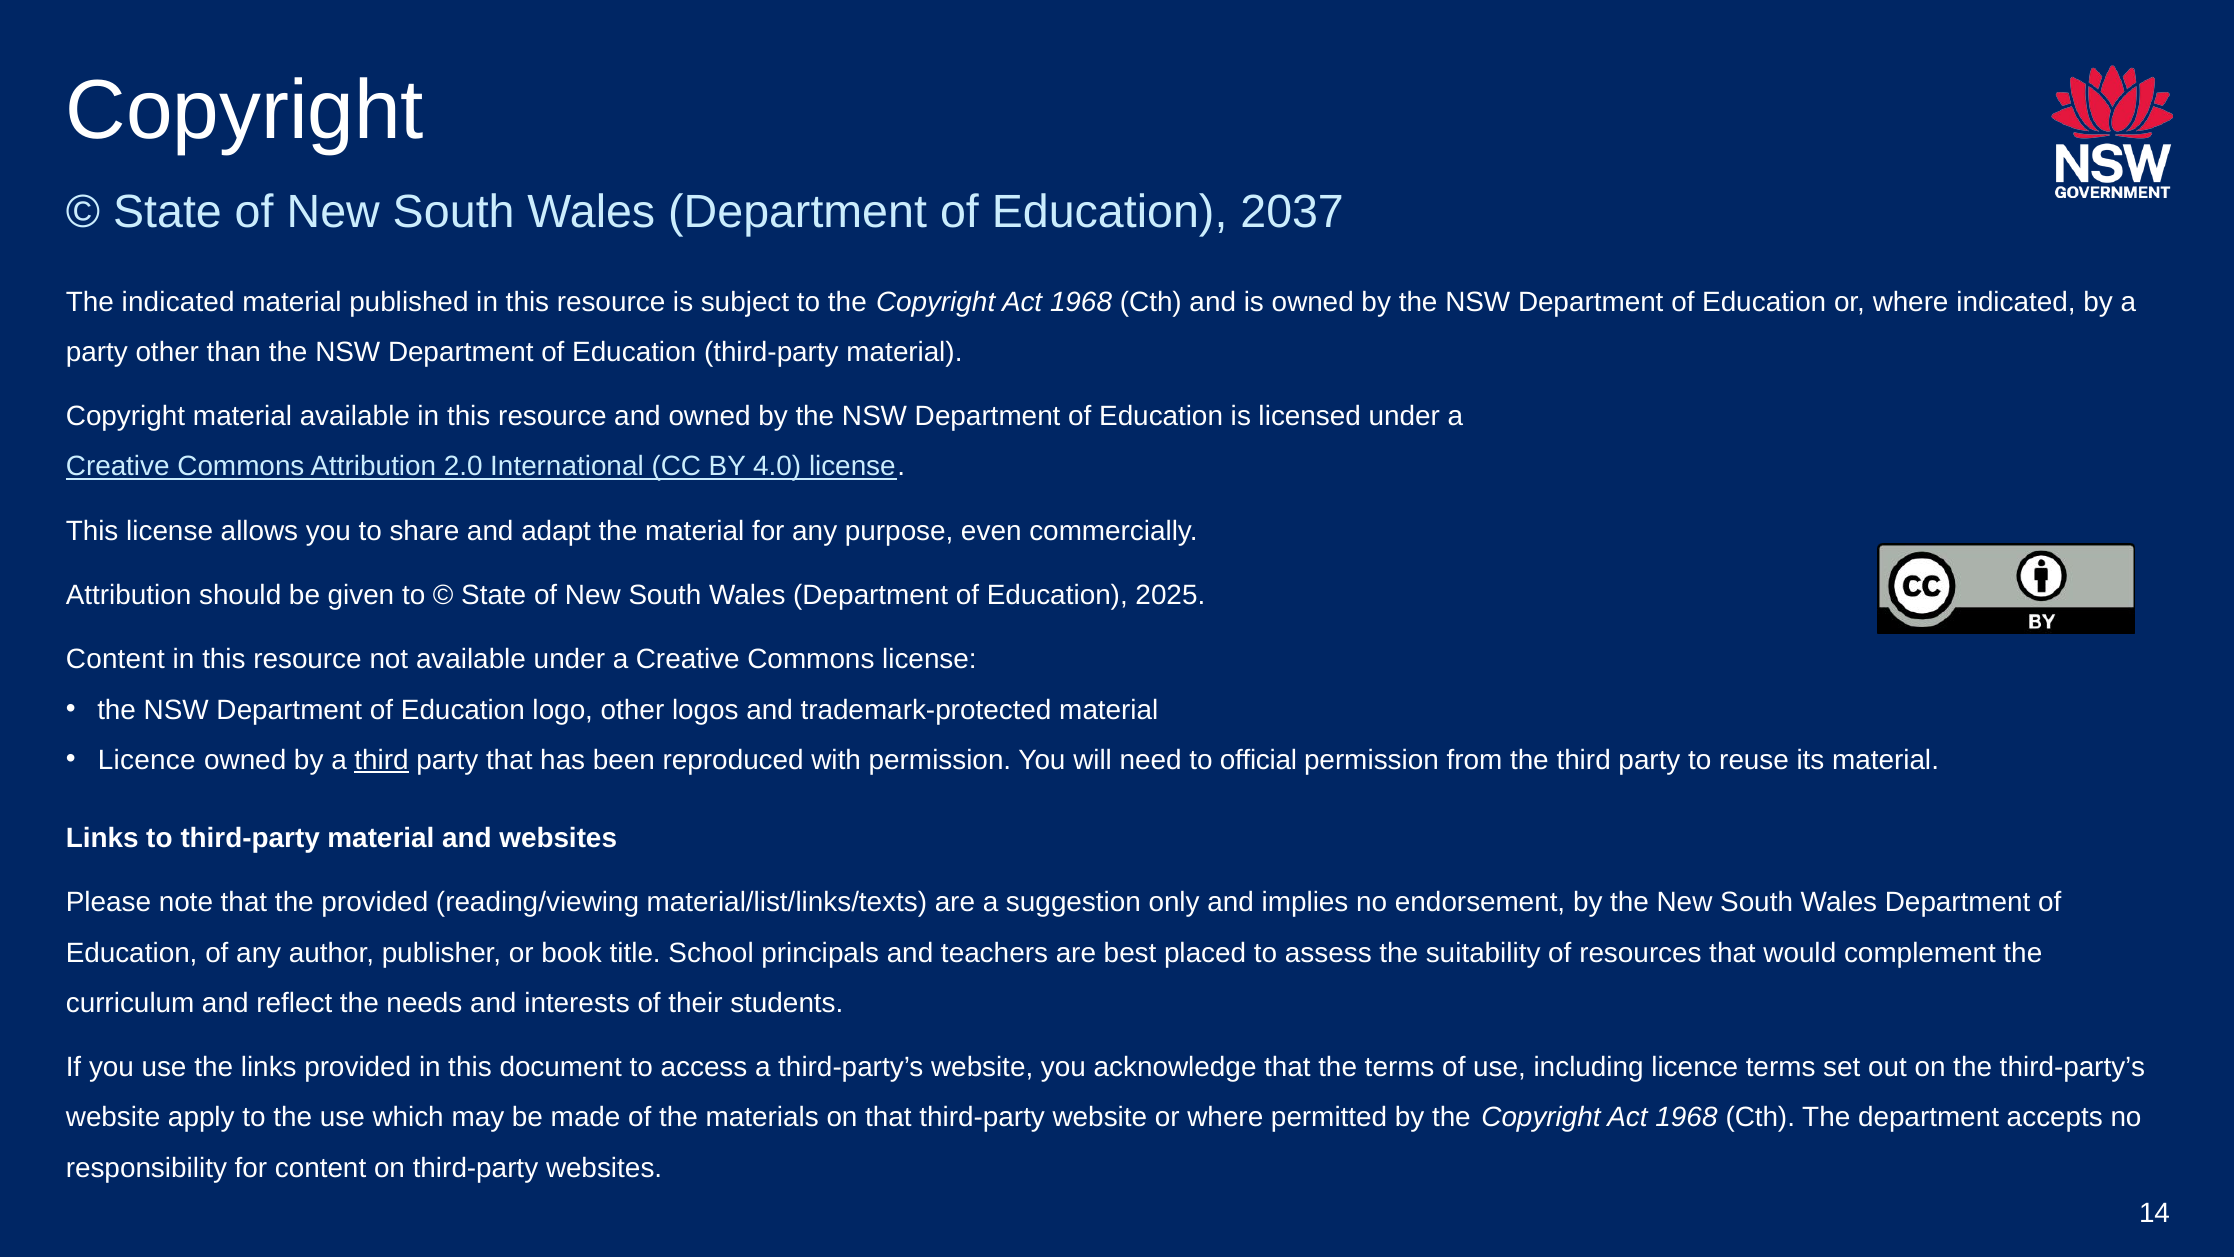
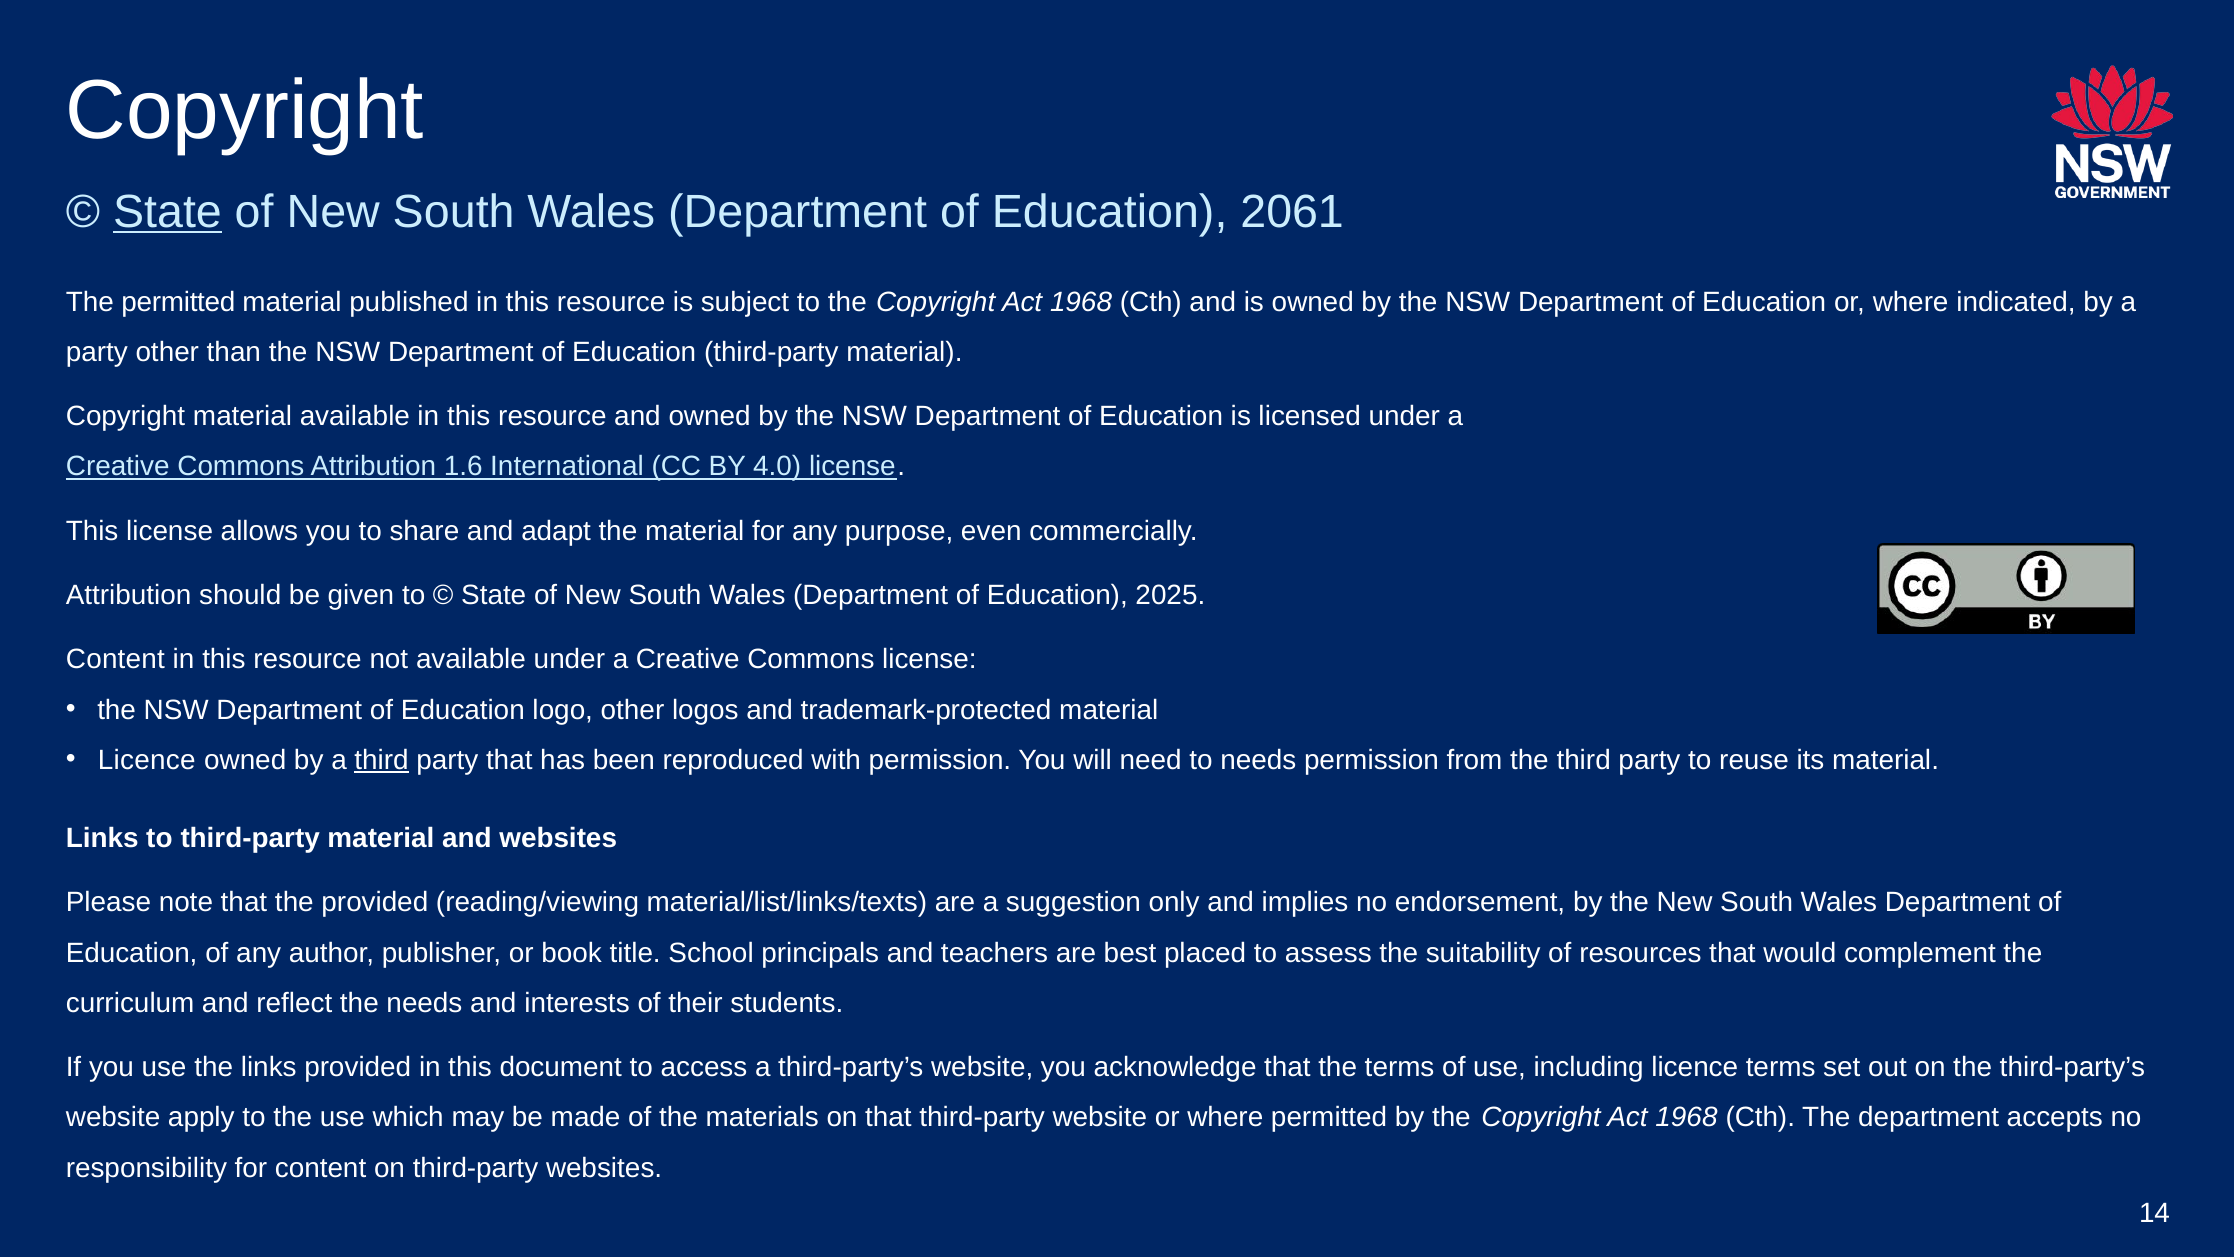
State underline: none -> present (167, 212)
2037: 2037 -> 2061 (1292, 212)
The indicated: indicated -> permitted (178, 302)
2.0: 2.0 -> 1.6 (463, 467)
to official: official -> needs (1258, 760)
